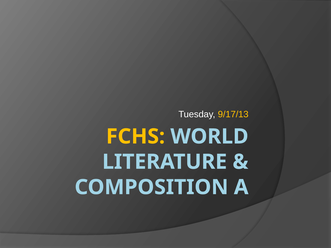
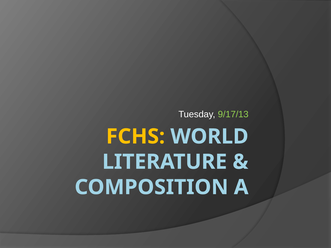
9/17/13 colour: yellow -> light green (233, 114)
